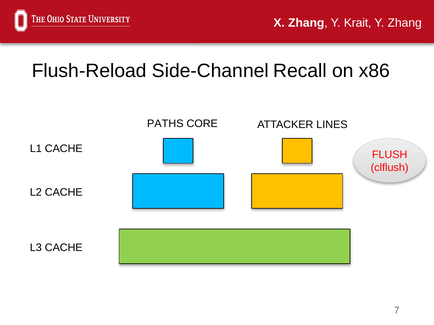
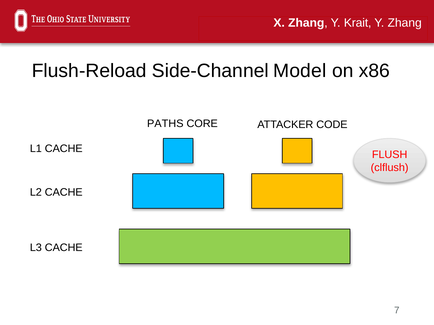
Recall: Recall -> Model (300, 71)
LINES: LINES -> CODE (332, 125)
